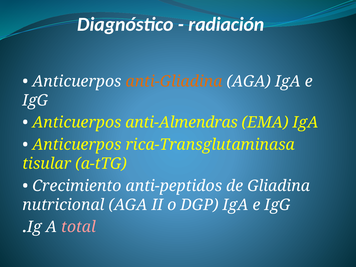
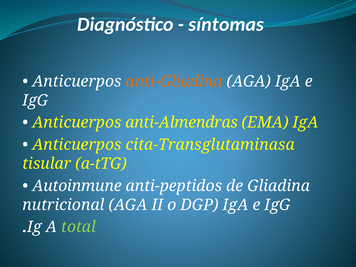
radiación: radiación -> síntomas (226, 24)
rica-Transglutaminasa: rica-Transglutaminasa -> cita-Transglutaminasa (210, 145)
Crecimiento: Crecimiento -> Autoinmune (77, 186)
total colour: pink -> light green (79, 227)
